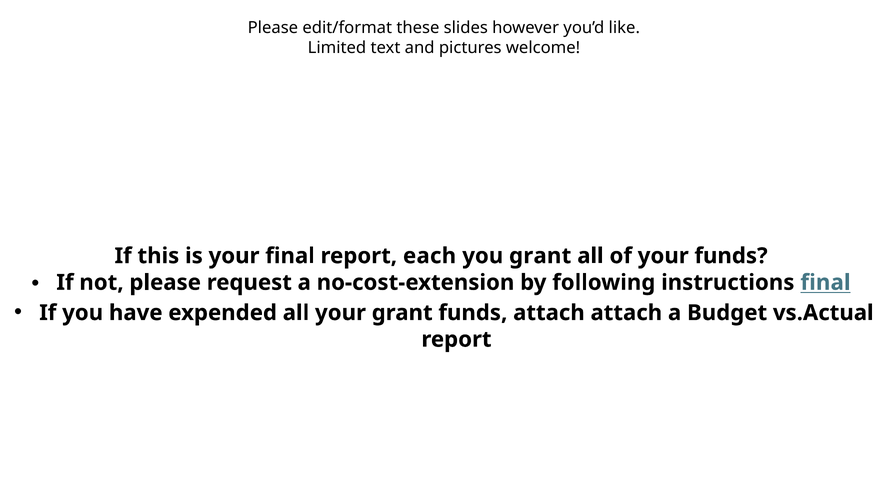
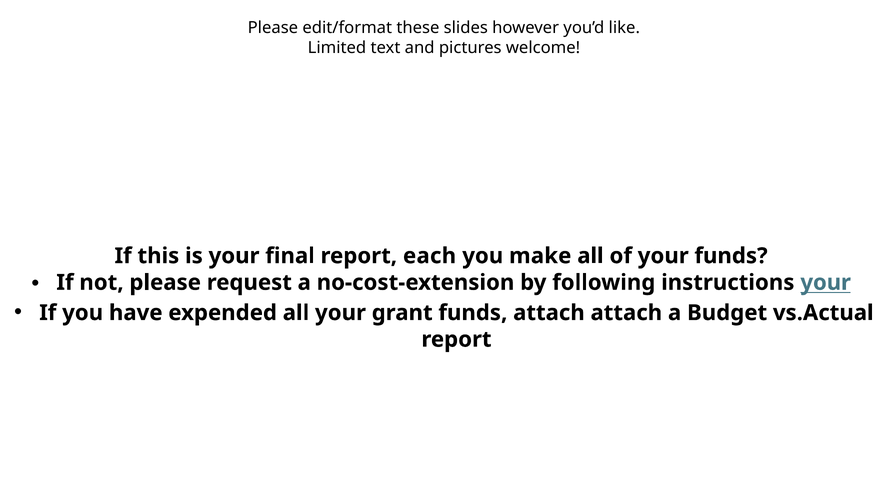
you grant: grant -> make (540, 256)
instructions final: final -> your (826, 283)
